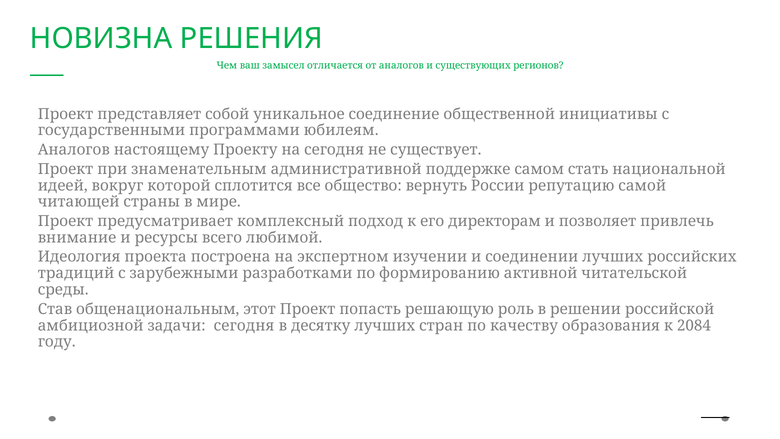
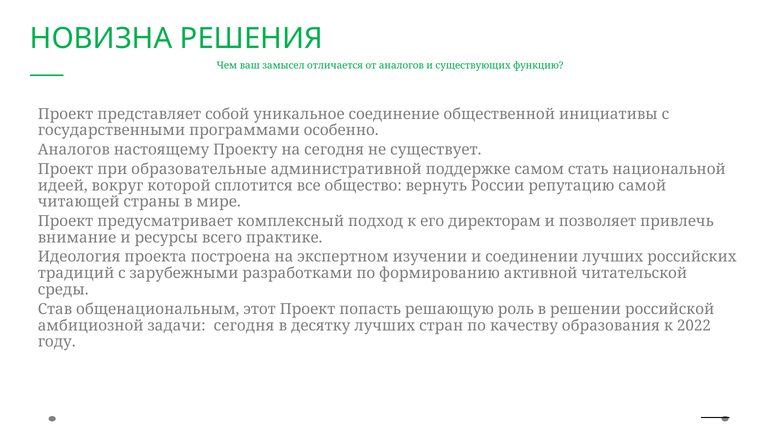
регионов: регионов -> функцию (538, 65)
юбилеям: юбилеям -> особенно (341, 130)
знаменательным: знаменательным -> образовательные (199, 169)
любимой: любимой -> практике (284, 238)
2084: 2084 -> 2022 (694, 325)
